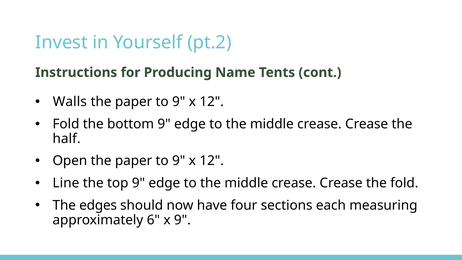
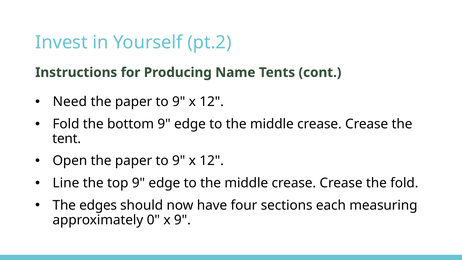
Walls: Walls -> Need (70, 102)
half: half -> tent (67, 139)
6: 6 -> 0 (153, 220)
